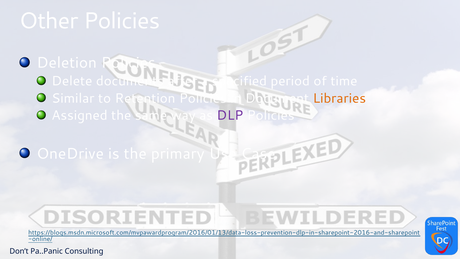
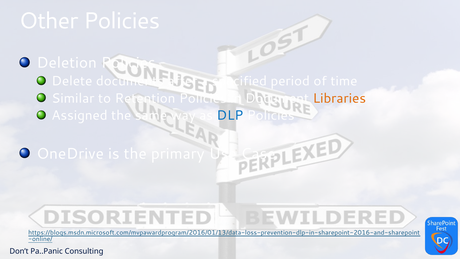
DLP colour: purple -> blue (230, 115)
